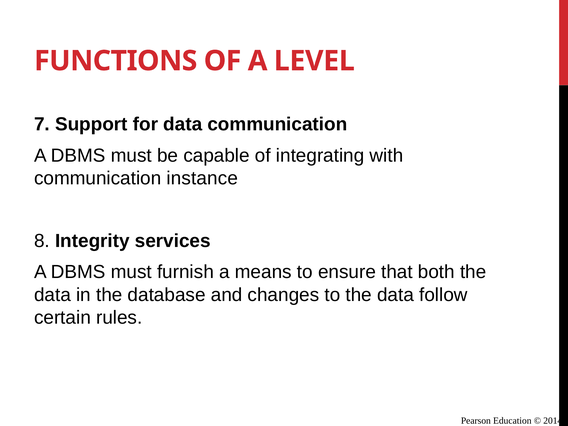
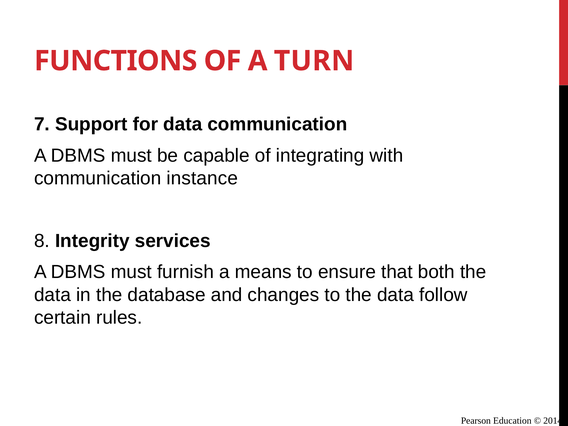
LEVEL: LEVEL -> TURN (314, 61)
